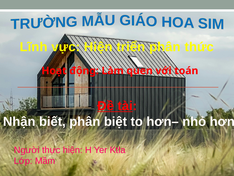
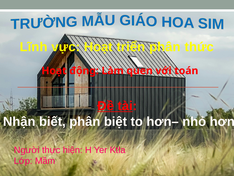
vực Hiện: Hiện -> Hoạt (98, 47)
